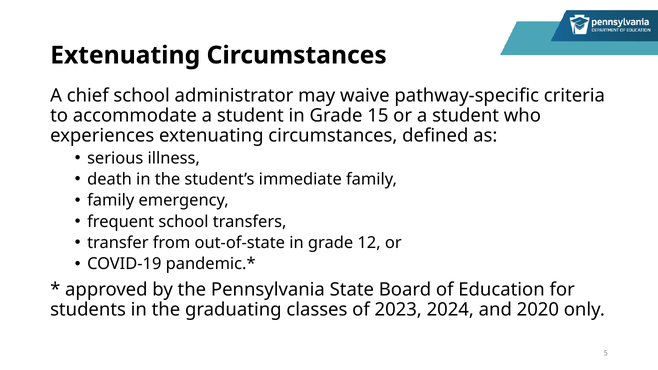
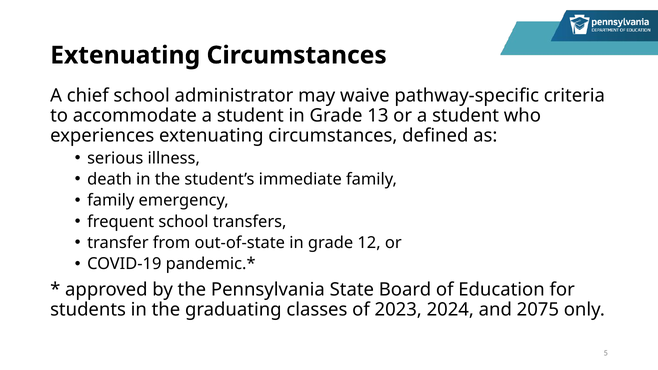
15: 15 -> 13 (378, 116)
2020: 2020 -> 2075 (538, 310)
